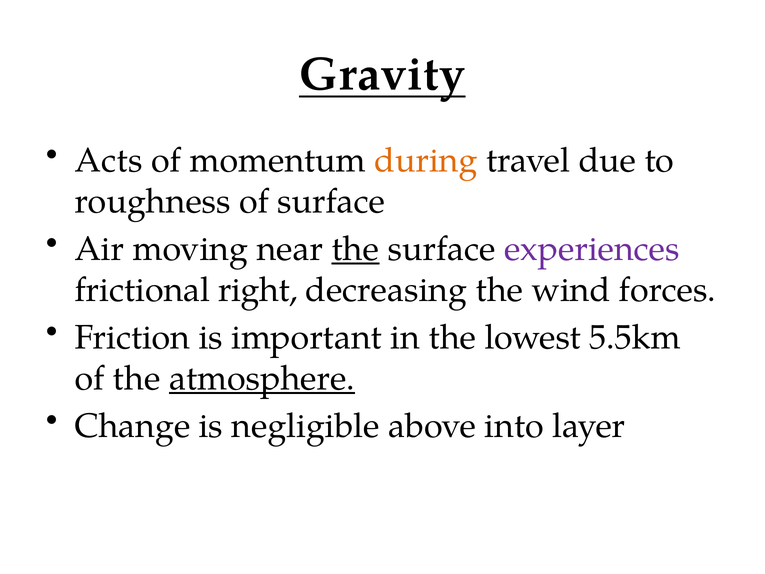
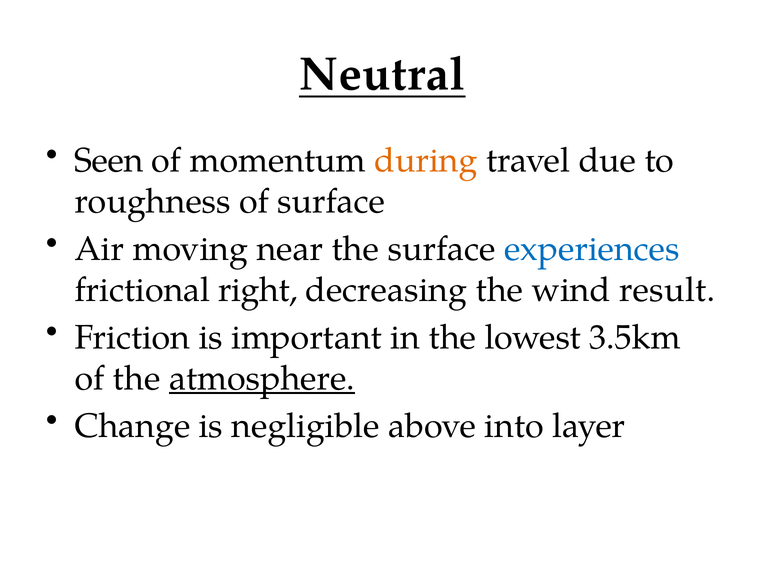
Gravity: Gravity -> Neutral (382, 74)
Acts: Acts -> Seen (109, 160)
the underline: present -> none (355, 249)
experiences colour: purple -> blue (592, 249)
forces: forces -> result (667, 290)
5.5km: 5.5km -> 3.5km (635, 337)
